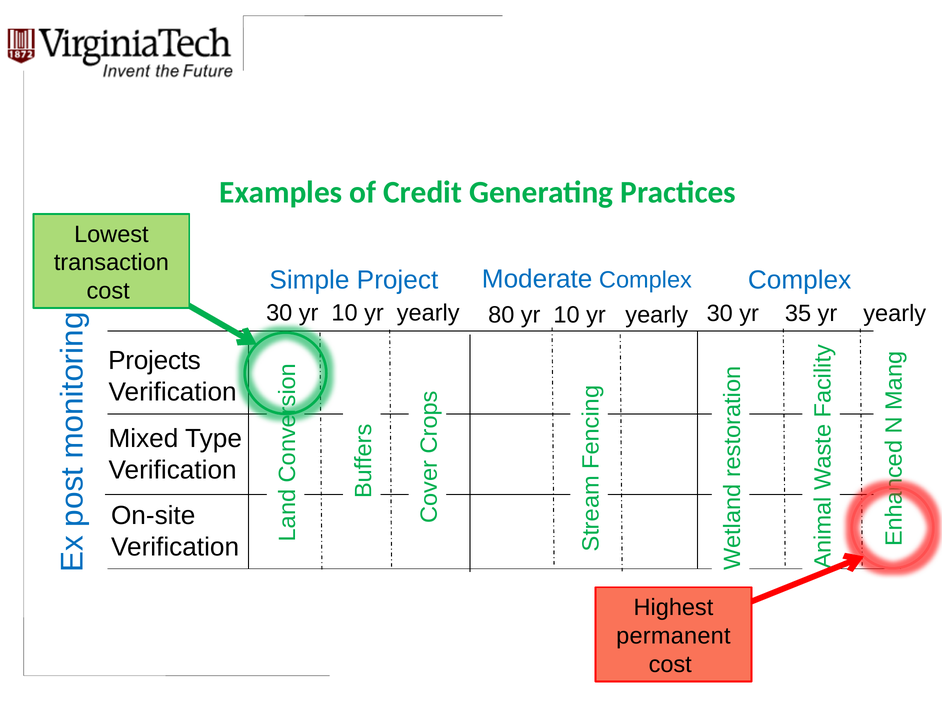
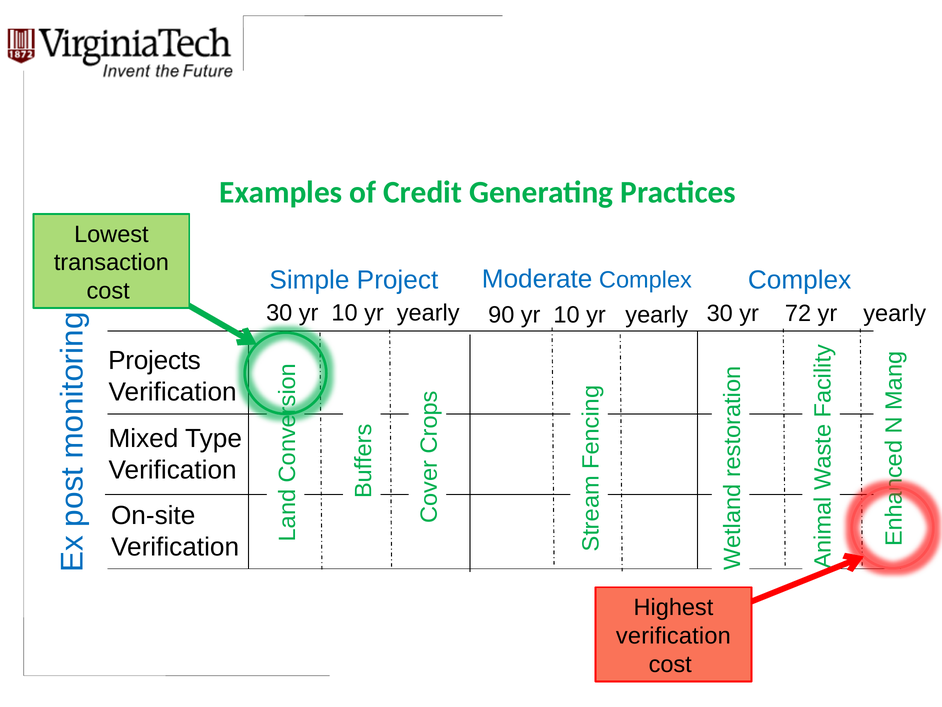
80: 80 -> 90 (501, 315)
35: 35 -> 72 (798, 313)
permanent: permanent -> verification (673, 635)
